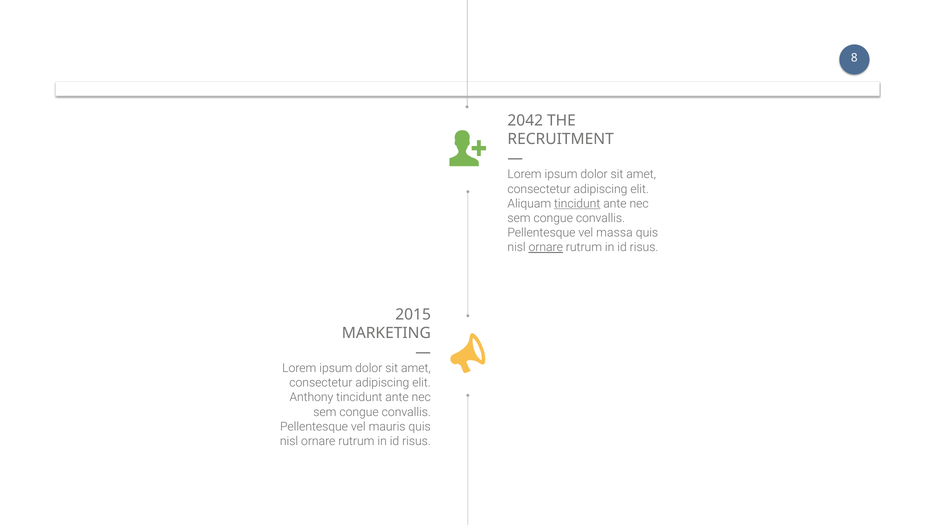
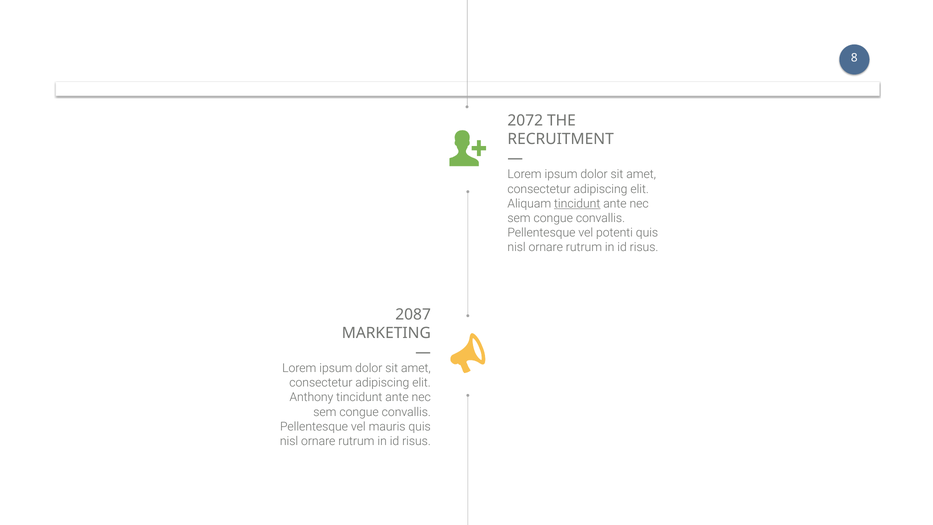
2042: 2042 -> 2072 (525, 121)
massa: massa -> potenti (614, 233)
ornare underline: present -> none (546, 247)
2015: 2015 -> 2087 (413, 314)
